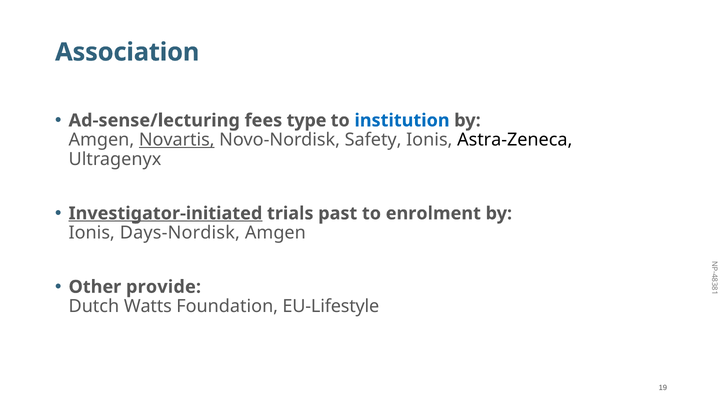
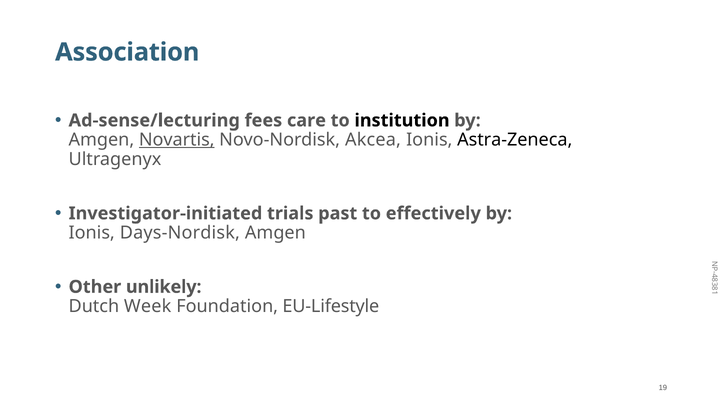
type: type -> care (306, 120)
institution colour: blue -> black (402, 120)
Safety: Safety -> Akcea (373, 140)
Investigator-initiated underline: present -> none (165, 213)
enrolment: enrolment -> effectively (433, 213)
provide: provide -> unlikely (164, 287)
Watts: Watts -> Week (148, 306)
